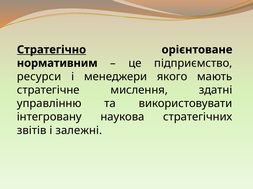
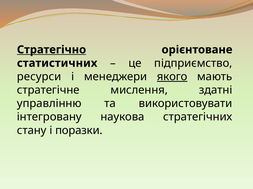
нормативним: нормативним -> статистичних (57, 63)
якого underline: none -> present (172, 77)
звітів: звітів -> стану (32, 131)
залежні: залежні -> поразки (79, 131)
